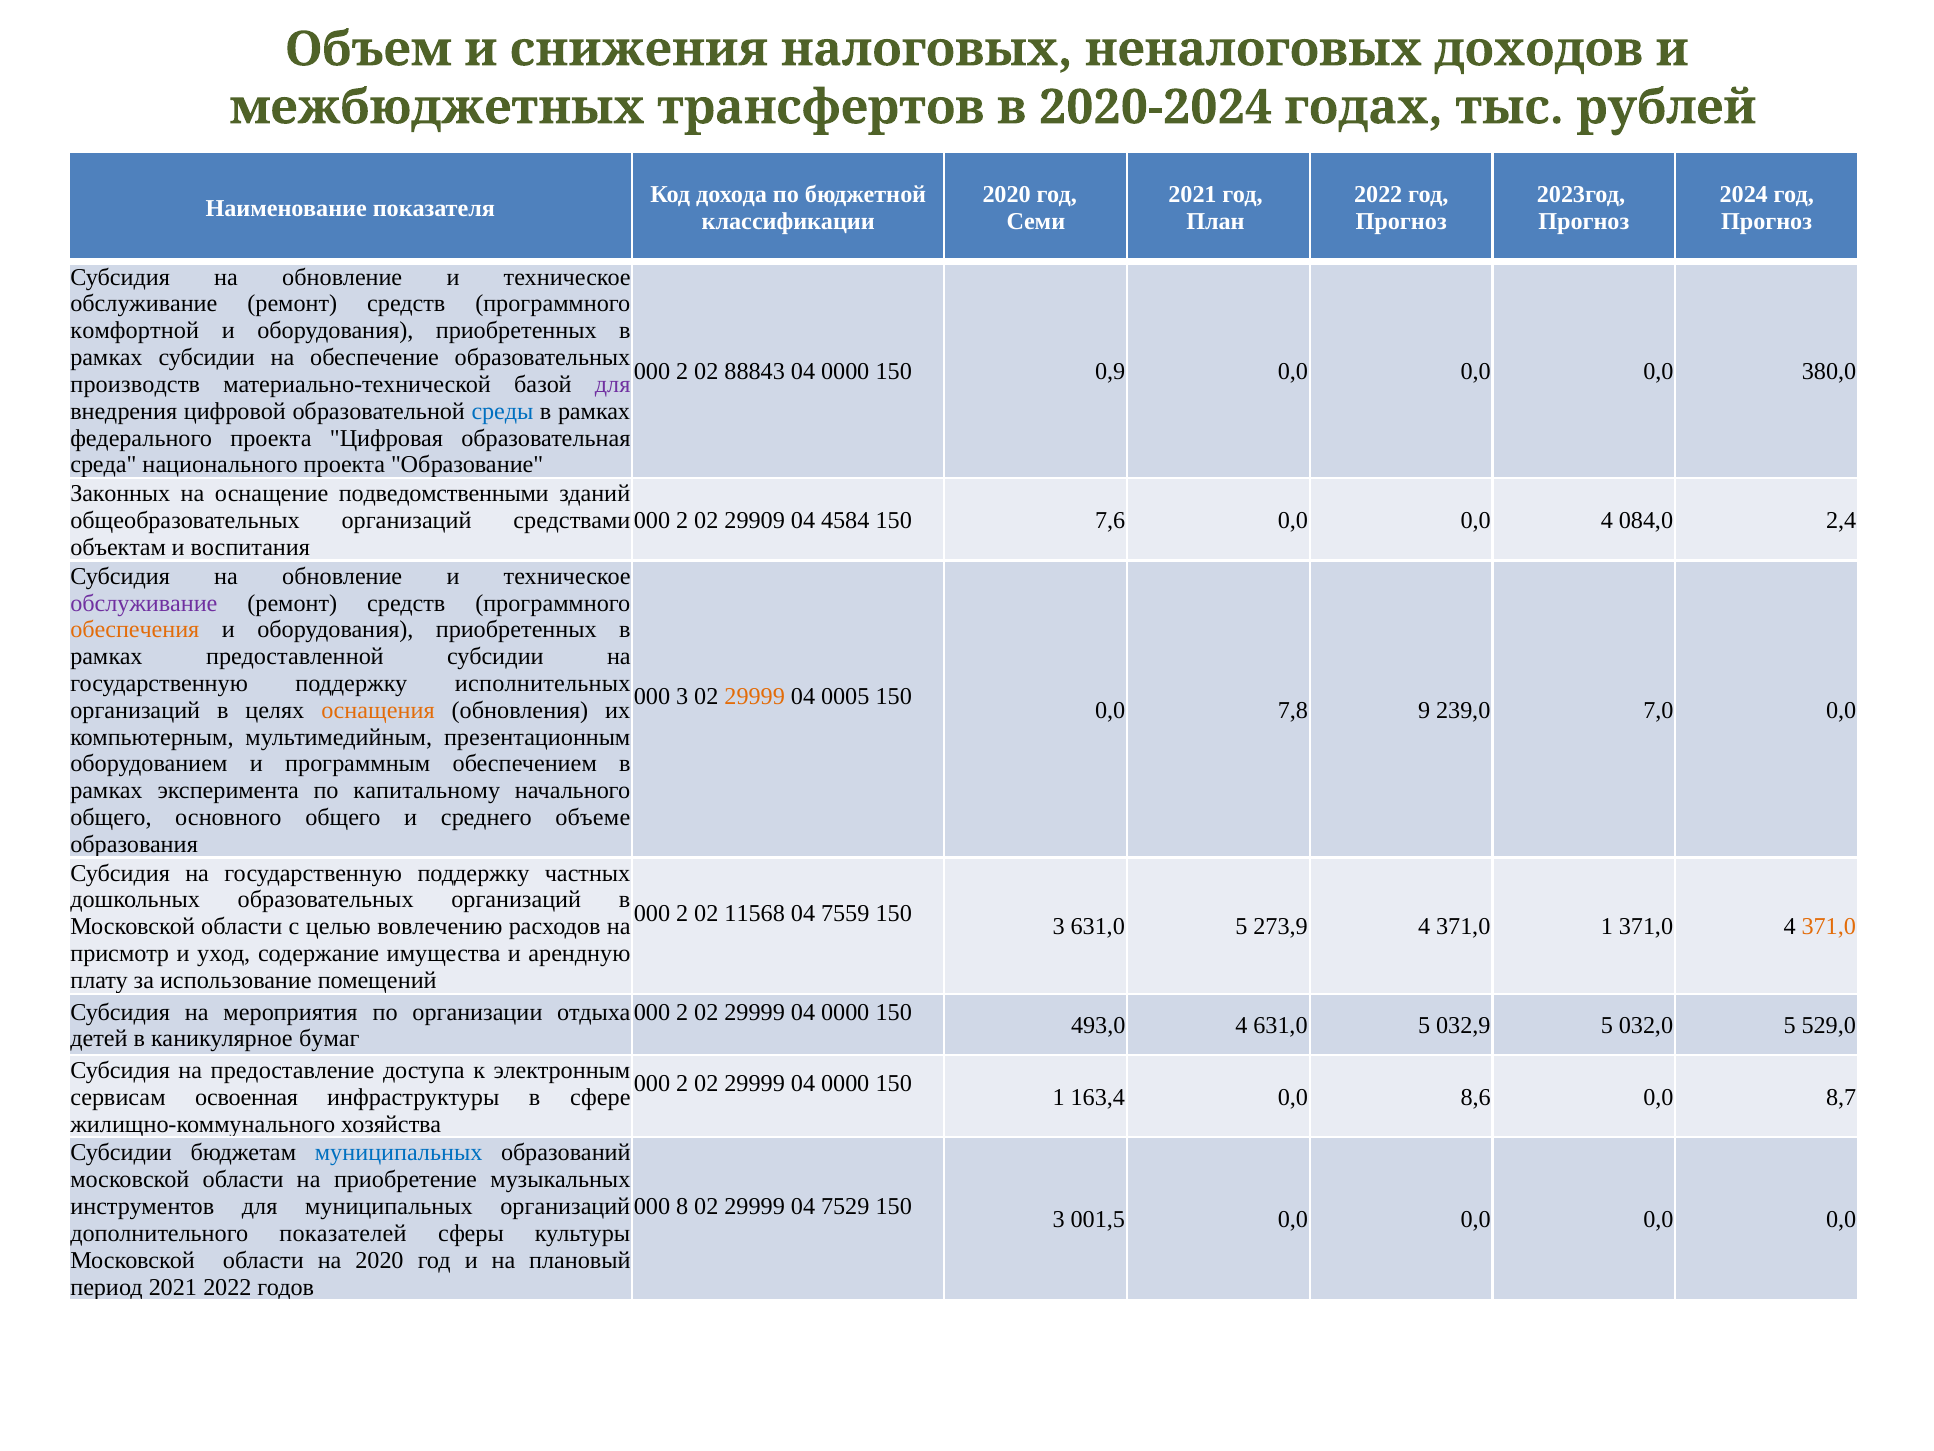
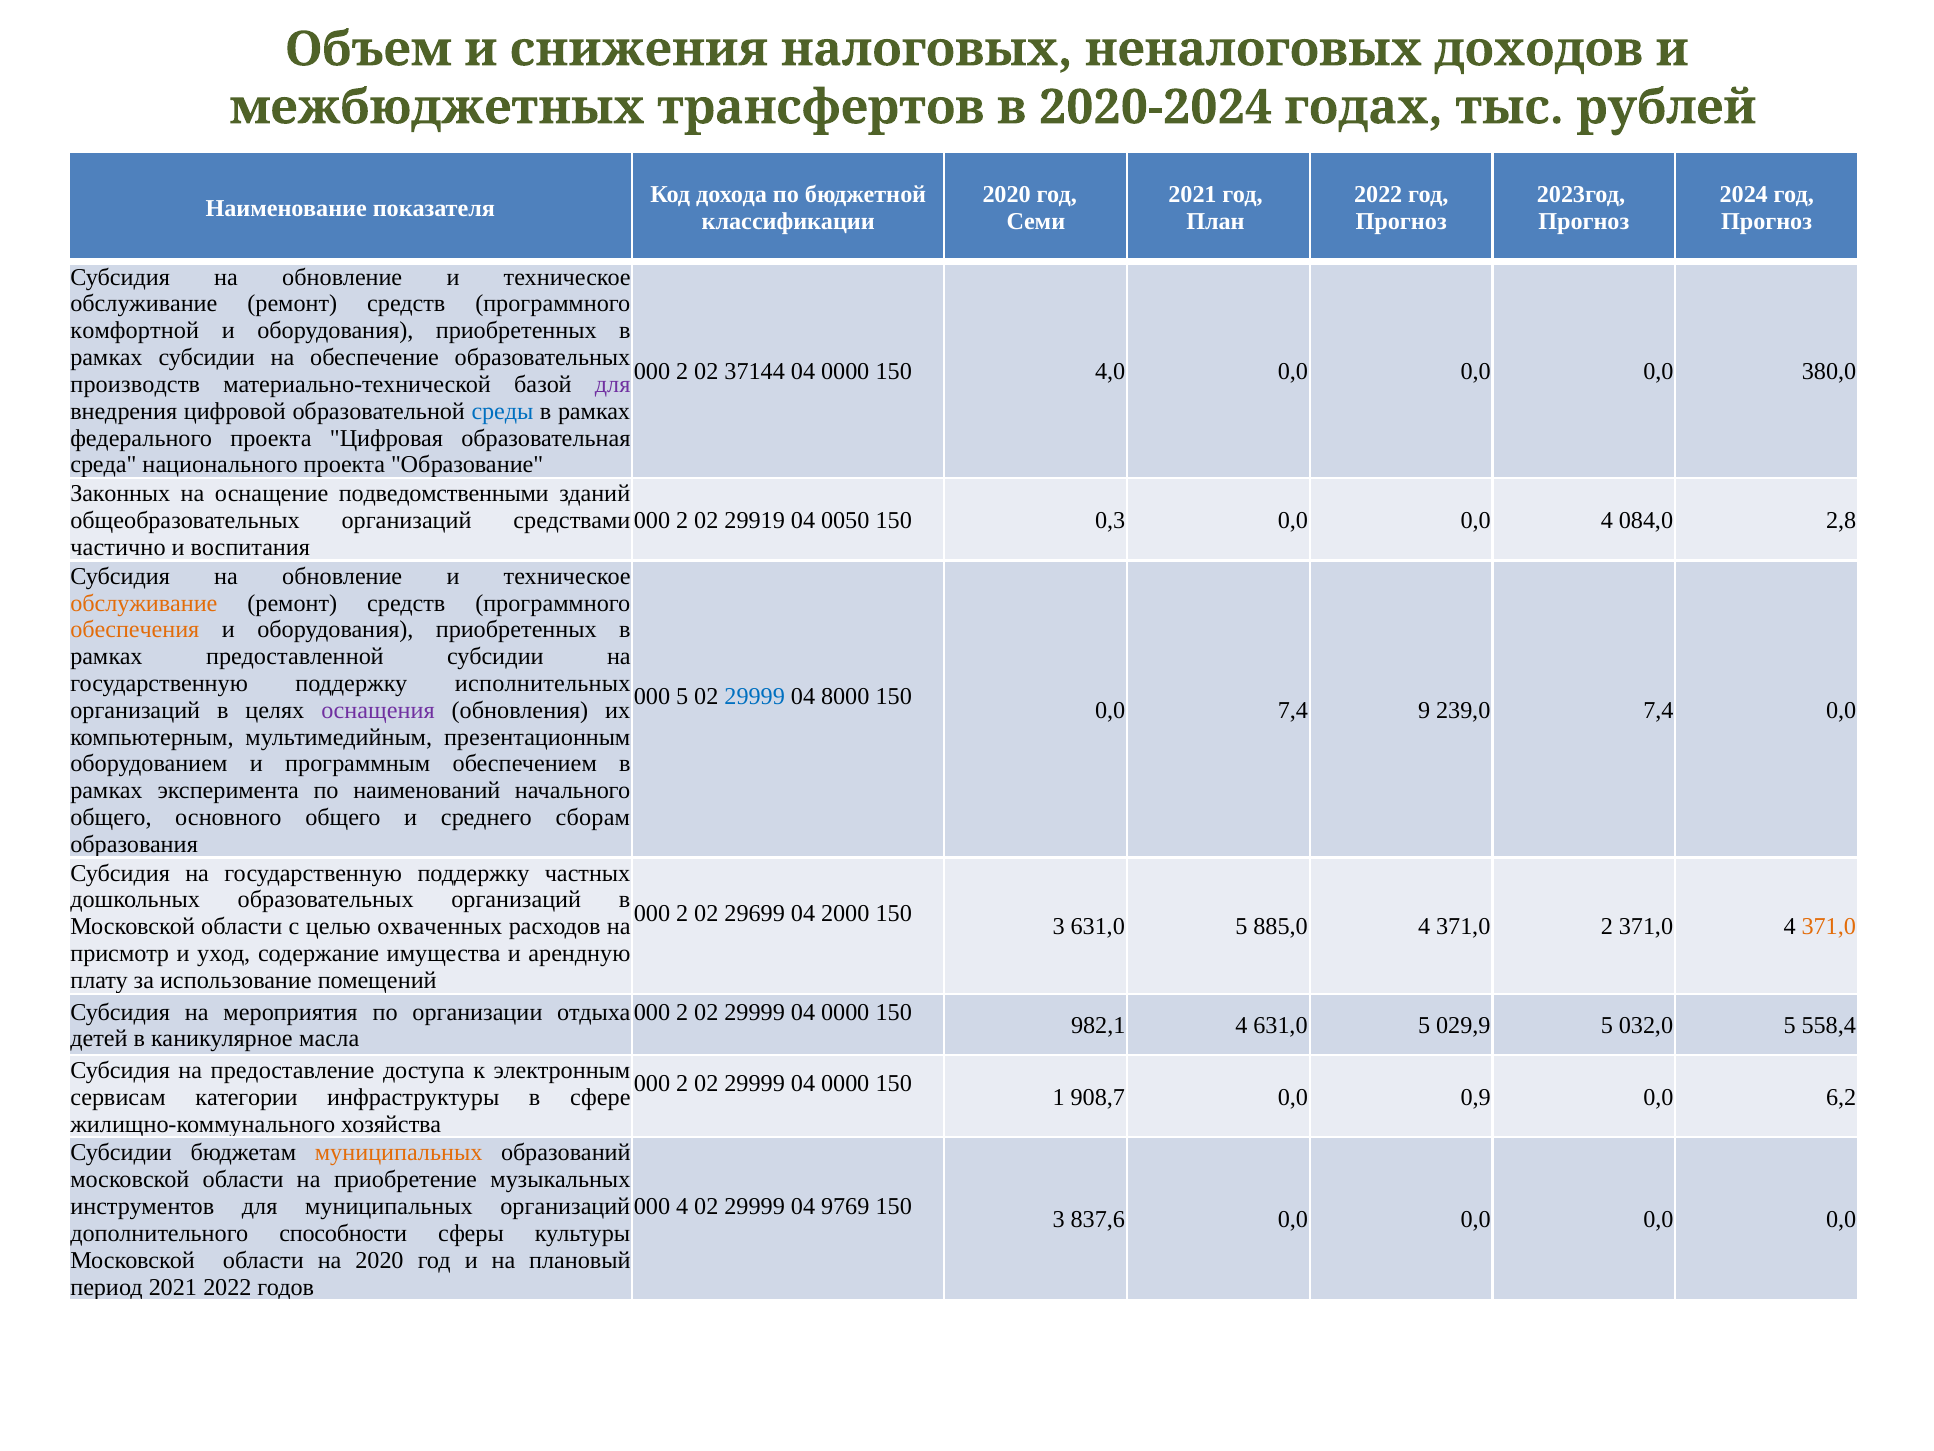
88843: 88843 -> 37144 (755, 371)
0,9: 0,9 -> 4,0 (1110, 371)
29909: 29909 -> 29919 (755, 520)
4584: 4584 -> 0050 (845, 520)
7,6: 7,6 -> 0,3 (1110, 520)
2,4: 2,4 -> 2,8 (1841, 520)
объектам: объектам -> частично (118, 547)
обслуживание colour: purple -> orange (144, 603)
000 3: 3 -> 5 (682, 697)
29999 colour: orange -> blue (755, 697)
0005: 0005 -> 8000 (845, 697)
оснащения colour: orange -> purple (378, 710)
0,0 7,8: 7,8 -> 7,4 (1293, 710)
239,0 7,0: 7,0 -> 7,4 (1658, 710)
капитальному: капитальному -> наименований (427, 790)
объеме: объеме -> сборам (593, 817)
11568: 11568 -> 29699 (755, 913)
7559: 7559 -> 2000 (845, 913)
вовлечению: вовлечению -> охваченных (440, 926)
273,9: 273,9 -> 885,0 (1281, 926)
371,0 1: 1 -> 2 (1607, 926)
493,0: 493,0 -> 982,1 (1098, 1025)
032,9: 032,9 -> 029,9 (1463, 1025)
529,0: 529,0 -> 558,4 (1829, 1025)
бумаг: бумаг -> масла (329, 1039)
освоенная: освоенная -> категории (247, 1097)
163,4: 163,4 -> 908,7 (1098, 1097)
8,6: 8,6 -> 0,9 (1476, 1097)
8,7: 8,7 -> 6,2 (1841, 1097)
муниципальных colour: blue -> orange (399, 1153)
000 8: 8 -> 4 (682, 1206)
7529: 7529 -> 9769 (845, 1206)
001,5: 001,5 -> 837,6 (1098, 1220)
показателей: показателей -> способности (343, 1233)
